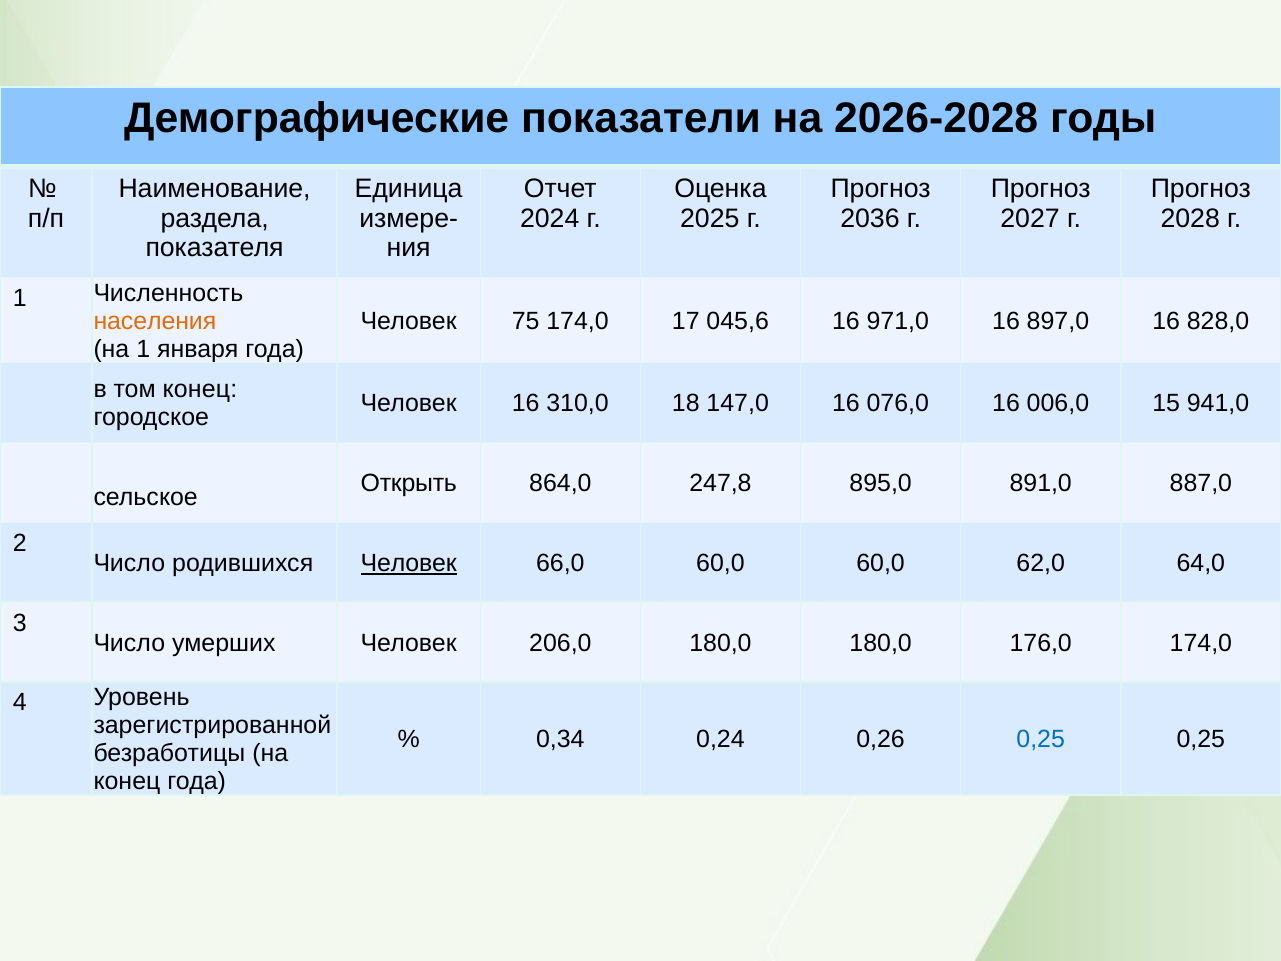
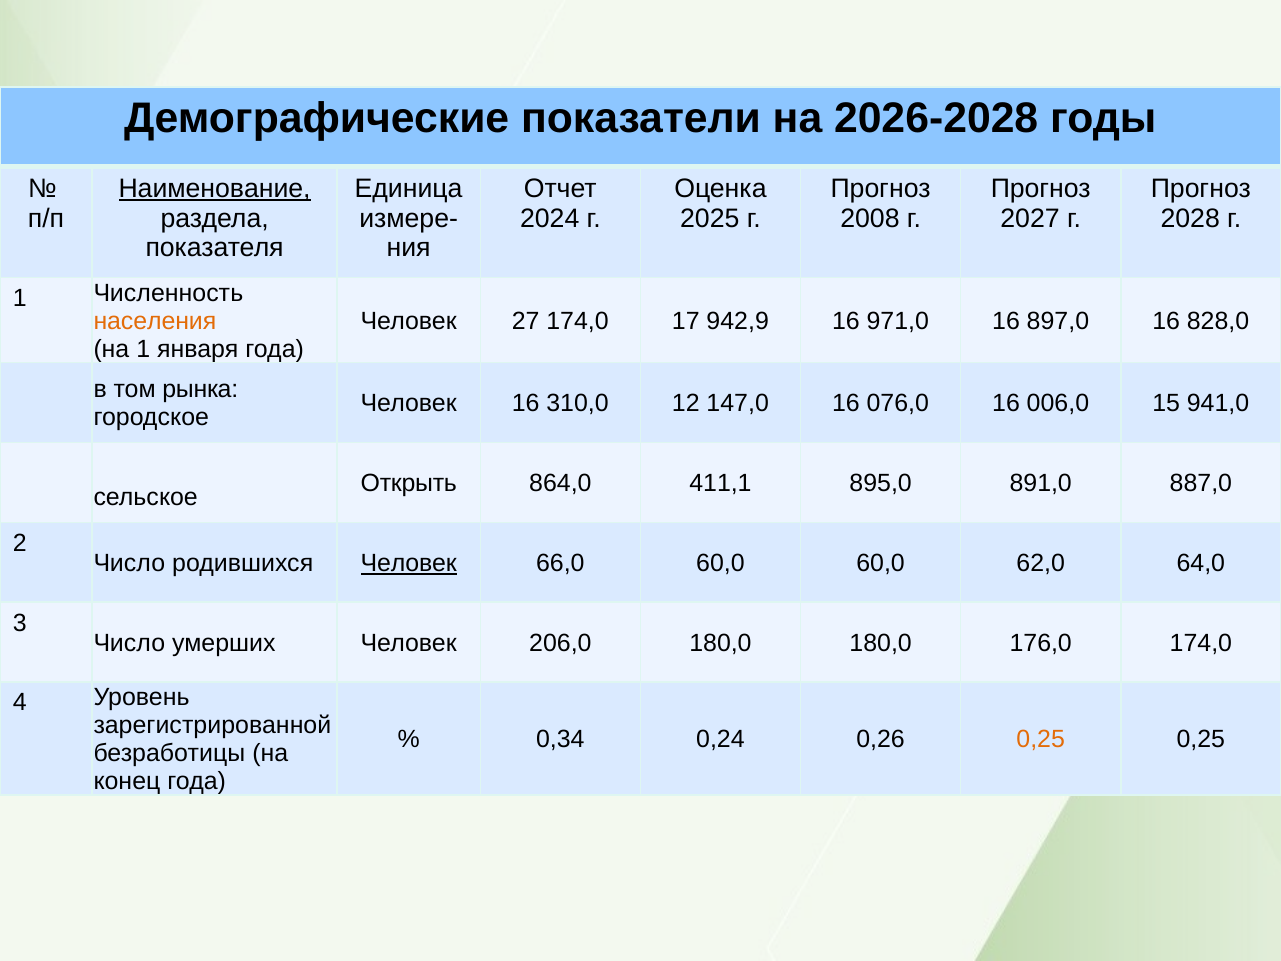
Наименование underline: none -> present (215, 188)
2036: 2036 -> 2008 (870, 218)
75: 75 -> 27 (526, 321)
045,6: 045,6 -> 942,9 (738, 321)
том конец: конец -> рынка (200, 390)
18: 18 -> 12 (686, 404)
247,8: 247,8 -> 411,1 (720, 483)
0,25 colour: blue -> orange (1041, 739)
